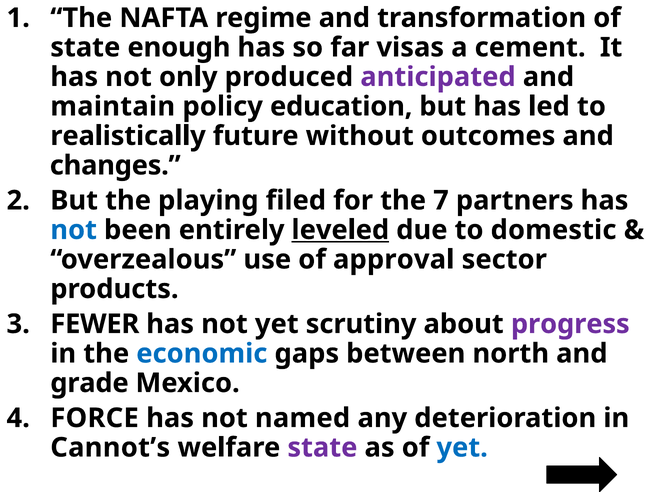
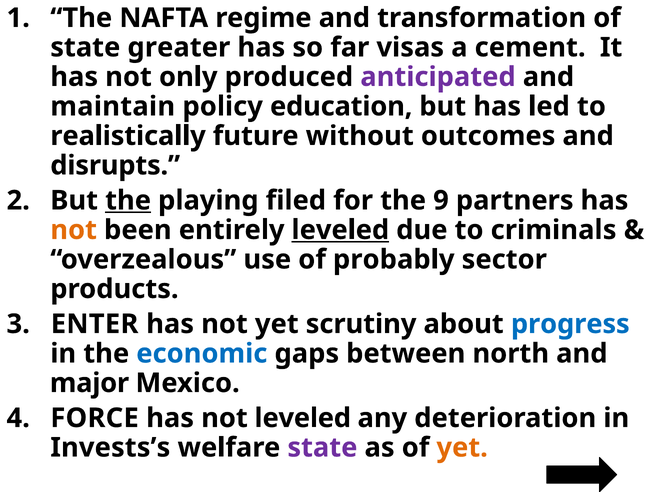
enough: enough -> greater (179, 47)
changes: changes -> disrupts (115, 165)
the underline: none -> present (128, 200)
7: 7 -> 9 (441, 200)
not colour: blue -> orange (74, 230)
domestic: domestic -> criminals (554, 230)
approval: approval -> probably (394, 260)
FEWER: FEWER -> ENTER (95, 324)
progress colour: purple -> blue (570, 324)
grade: grade -> major (89, 383)
not named: named -> leveled (303, 418)
Cannot’s: Cannot’s -> Invests’s (110, 448)
yet colour: blue -> orange (462, 448)
